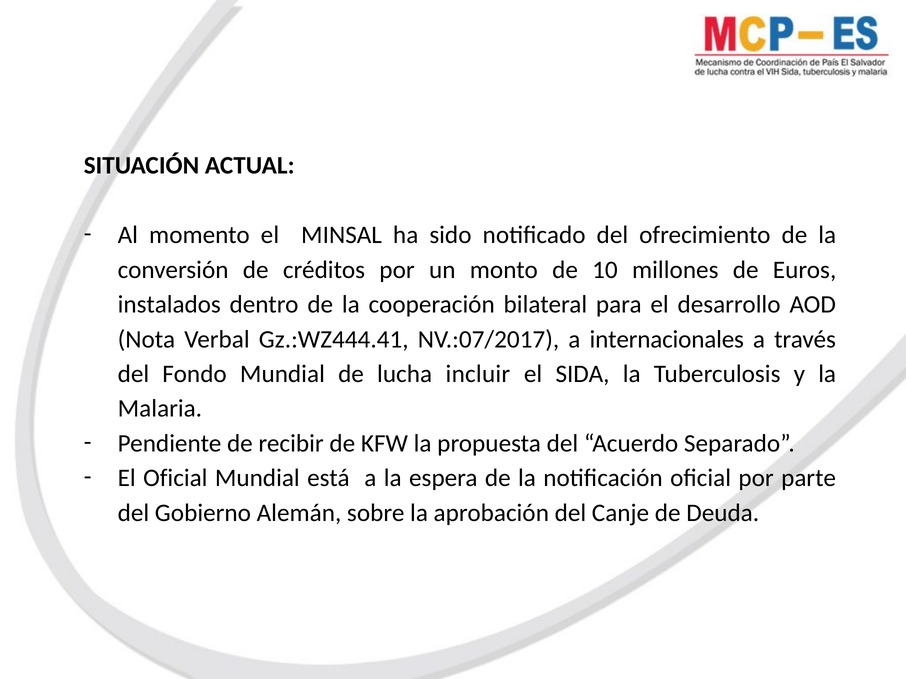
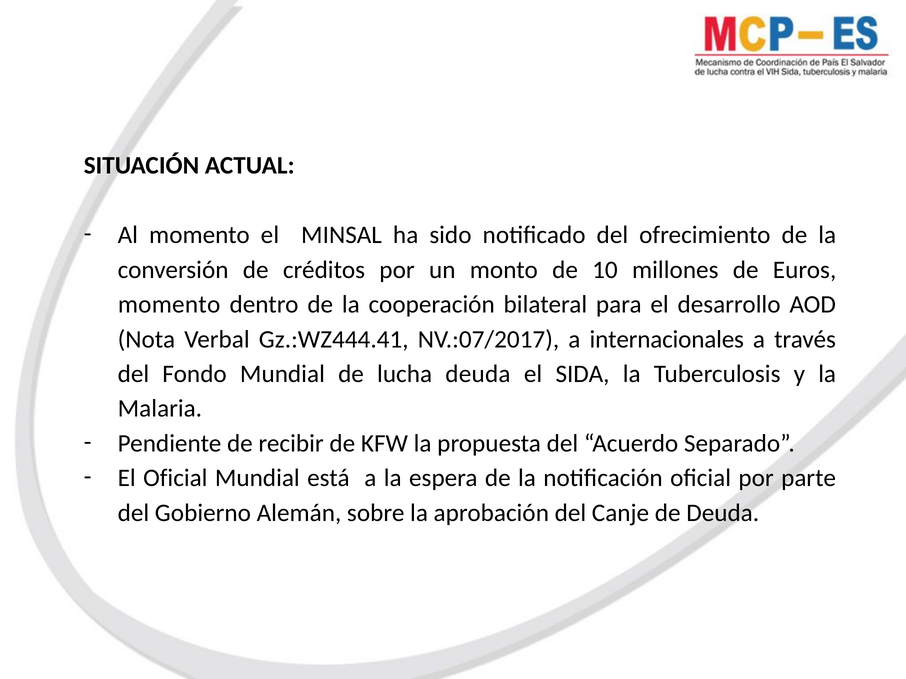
instalados: instalados -> momento (169, 305)
lucha incluir: incluir -> deuda (478, 374)
